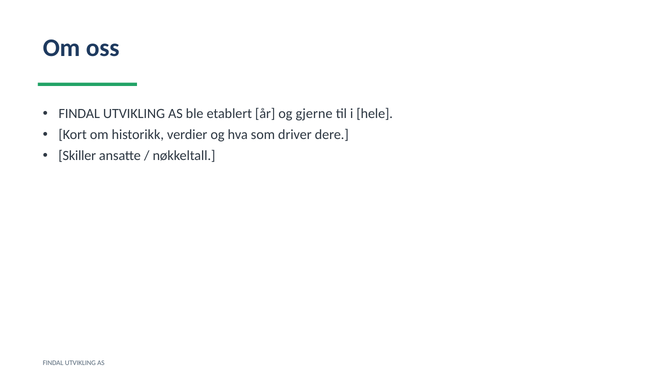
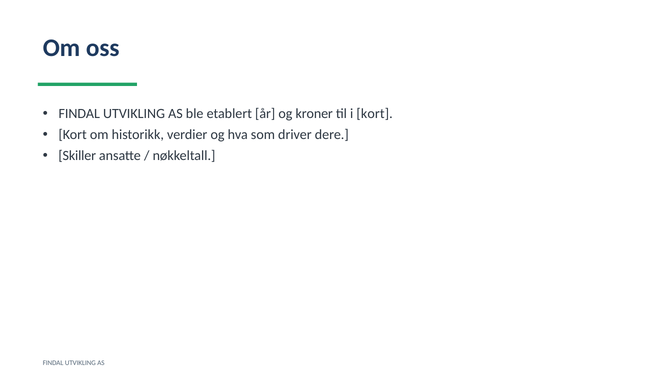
gjerne: gjerne -> kroner (314, 114)
i hele: hele -> kort (375, 114)
